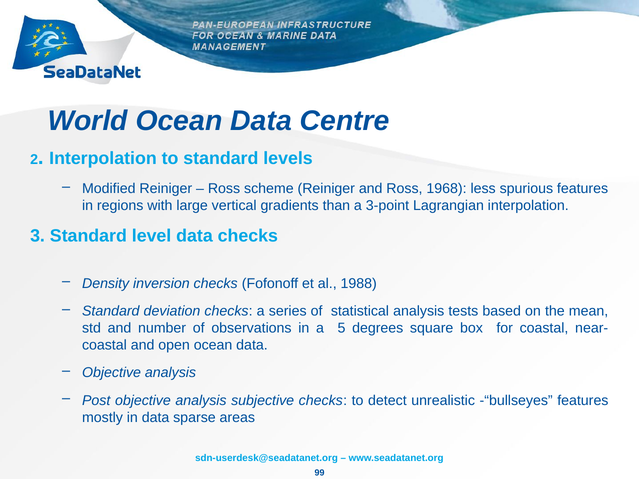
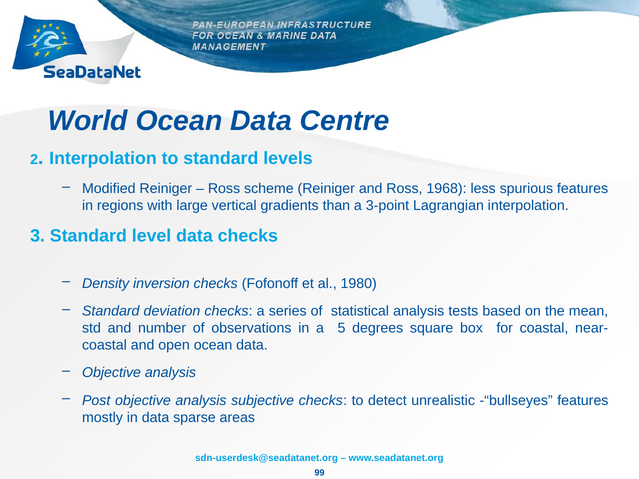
1988: 1988 -> 1980 (359, 283)
